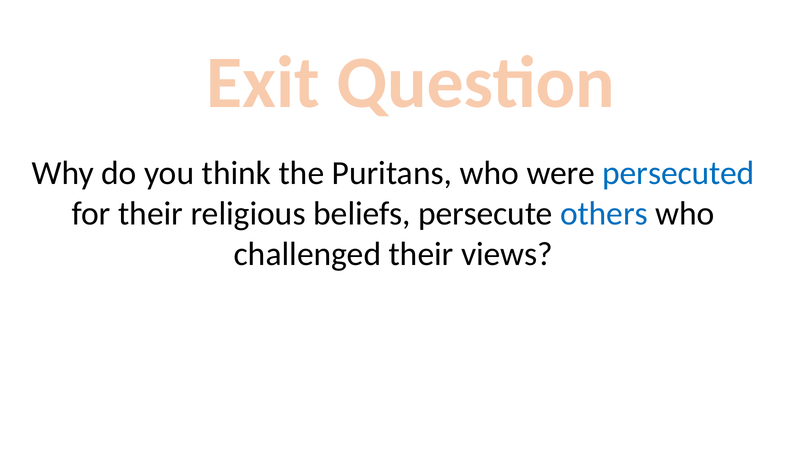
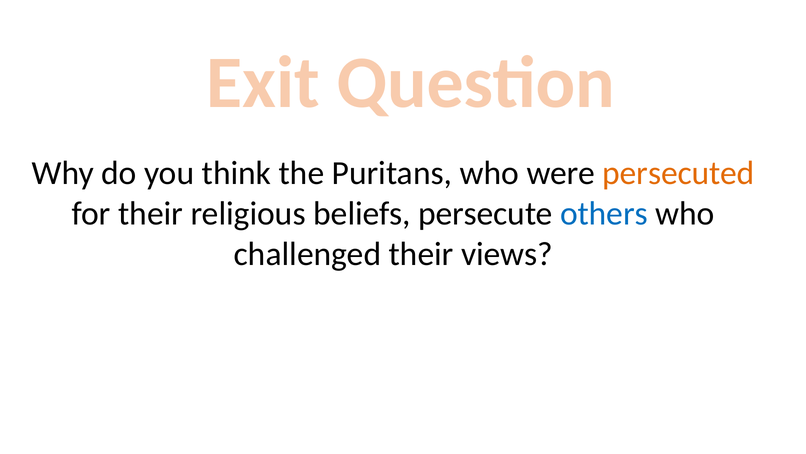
persecuted colour: blue -> orange (678, 173)
